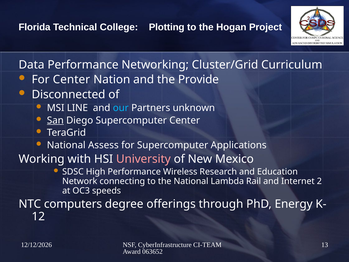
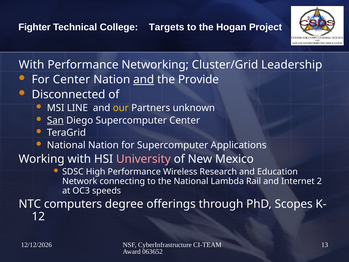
Florida: Florida -> Fighter (35, 27)
Plotting: Plotting -> Targets (167, 27)
Data: Data -> With (31, 65)
Curriculum: Curriculum -> Leadership (292, 65)
and underline: none -> present (144, 79)
our colour: light blue -> yellow (121, 108)
National Assess: Assess -> Nation (103, 145)
Energy: Energy -> Scopes (294, 204)
